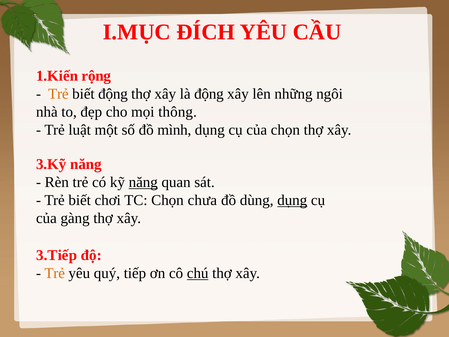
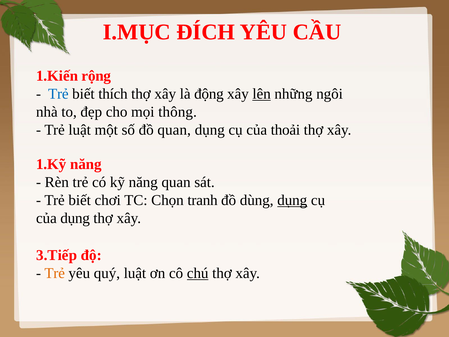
Trẻ colour: orange -> blue (58, 94)
biết động: động -> thích (113, 94)
lên underline: none -> present (262, 94)
đồ mình: mình -> quan (174, 130)
của chọn: chọn -> thoải (285, 130)
3.Kỹ: 3.Kỹ -> 1.Kỹ (51, 164)
năng underline: present -> none (143, 182)
chưa: chưa -> tranh (203, 200)
của gàng: gàng -> dụng (75, 218)
quý tiếp: tiếp -> luật (135, 273)
